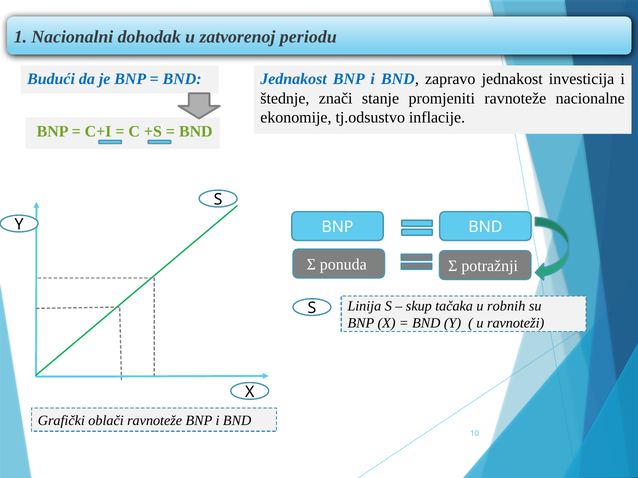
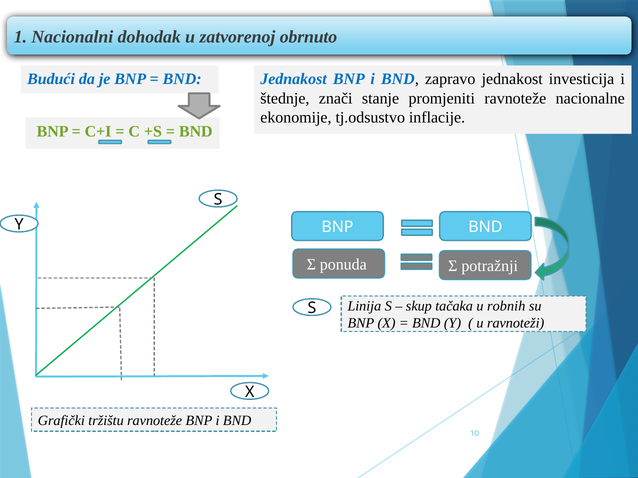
periodu: periodu -> obrnuto (308, 37)
oblači: oblači -> tržištu (106, 421)
